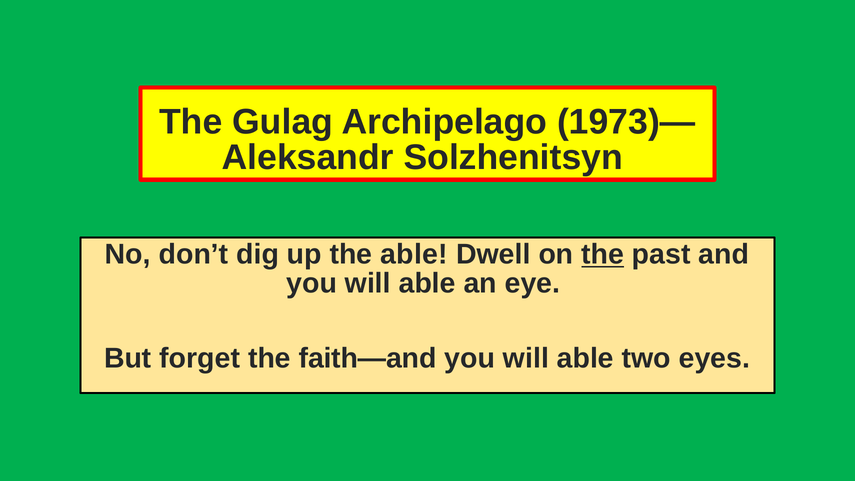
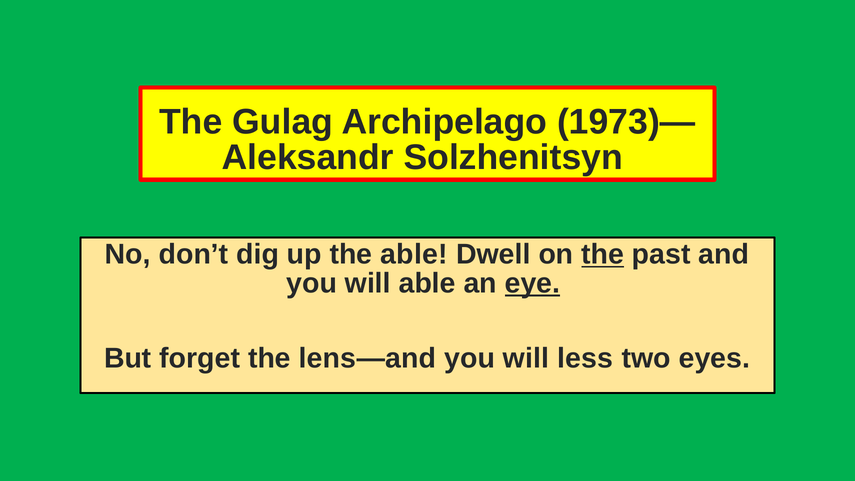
eye underline: none -> present (532, 283)
faith—and: faith—and -> lens—and (367, 359)
able: able -> less (585, 359)
